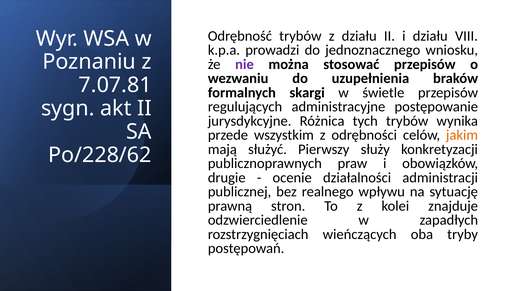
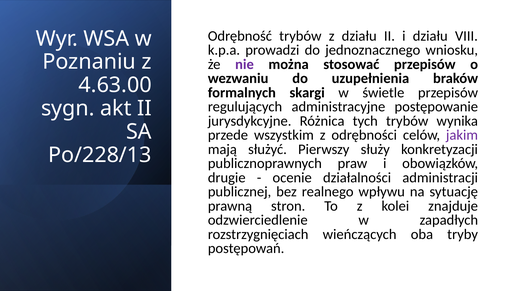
7.07.81: 7.07.81 -> 4.63.00 (115, 85)
jakim colour: orange -> purple (462, 135)
Po/228/62: Po/228/62 -> Po/228/13 (100, 155)
